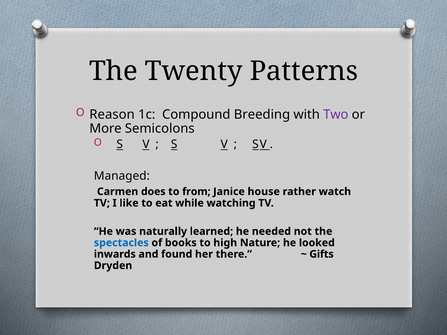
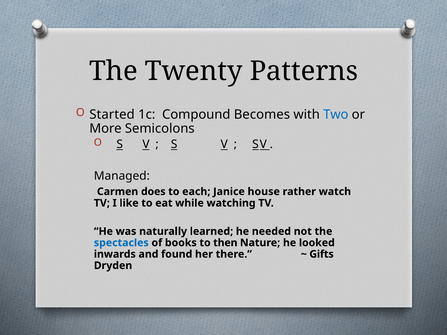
Reason: Reason -> Started (112, 115)
Breeding: Breeding -> Becomes (262, 115)
Two colour: purple -> blue (336, 115)
from: from -> each (196, 192)
high: high -> then (225, 243)
